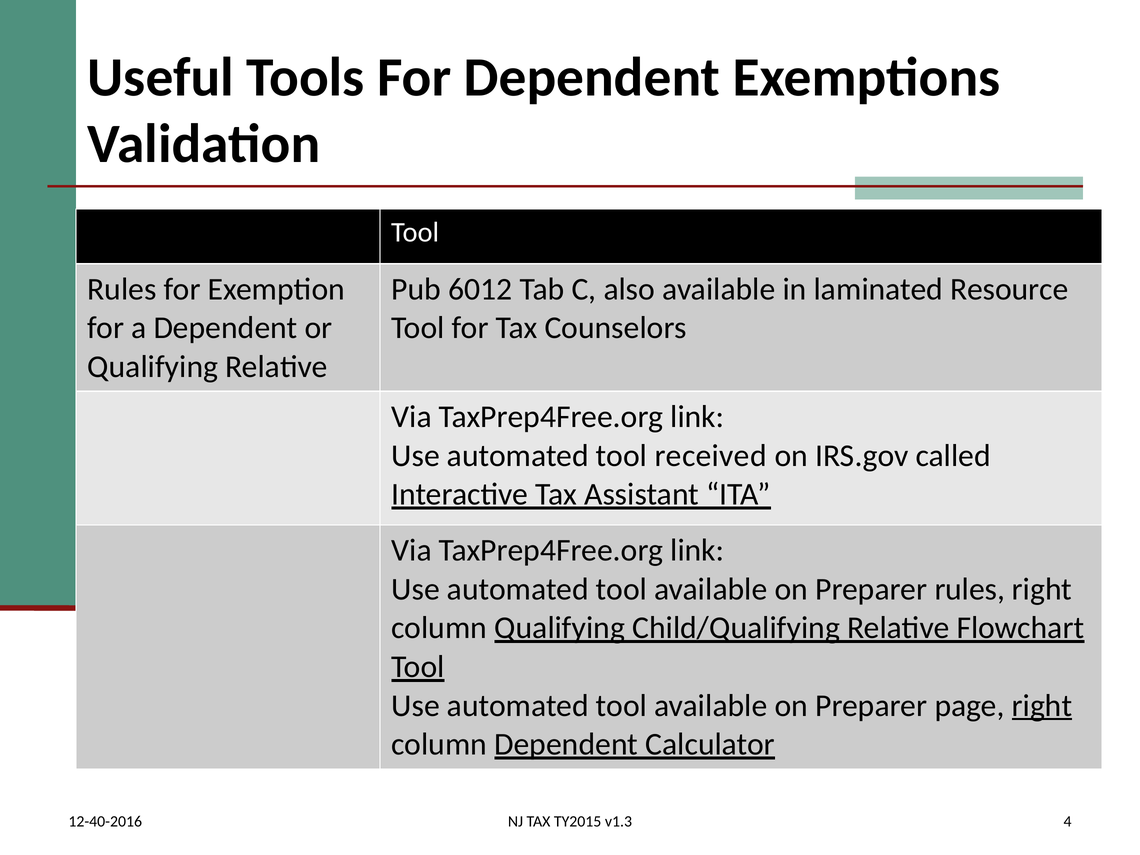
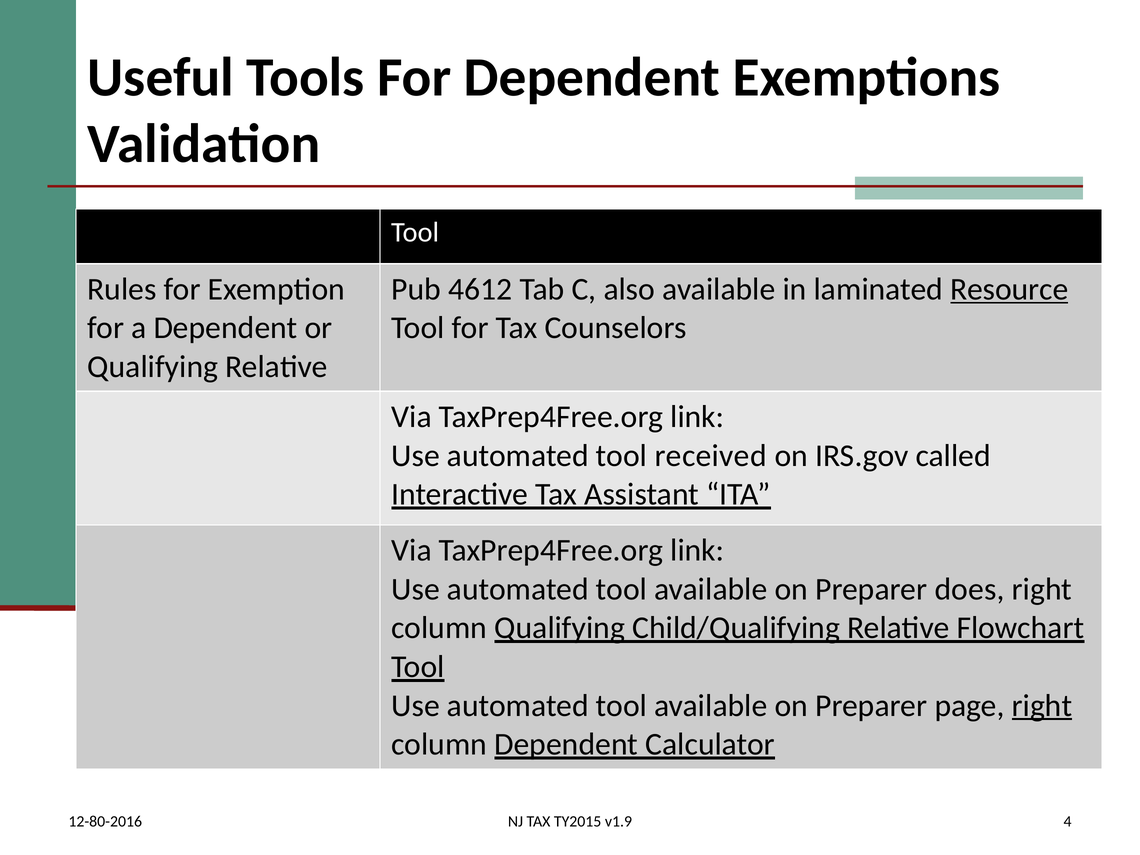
6012: 6012 -> 4612 (480, 289)
Resource underline: none -> present (1009, 289)
Preparer rules: rules -> does (970, 589)
v1.3: v1.3 -> v1.9 (618, 821)
12-40-2016: 12-40-2016 -> 12-80-2016 (105, 821)
